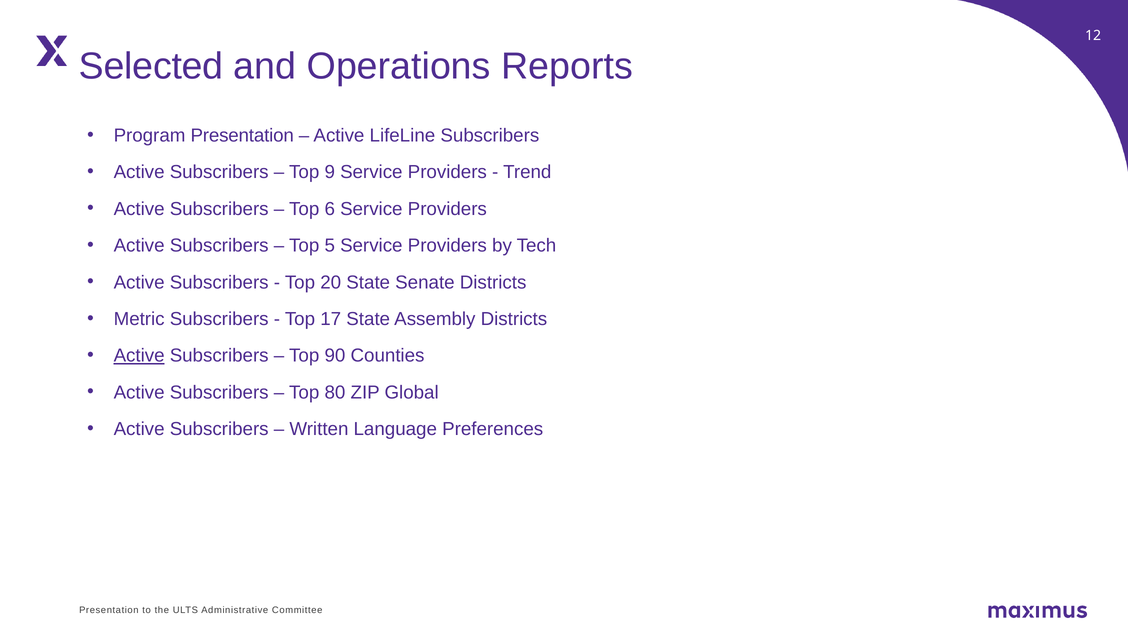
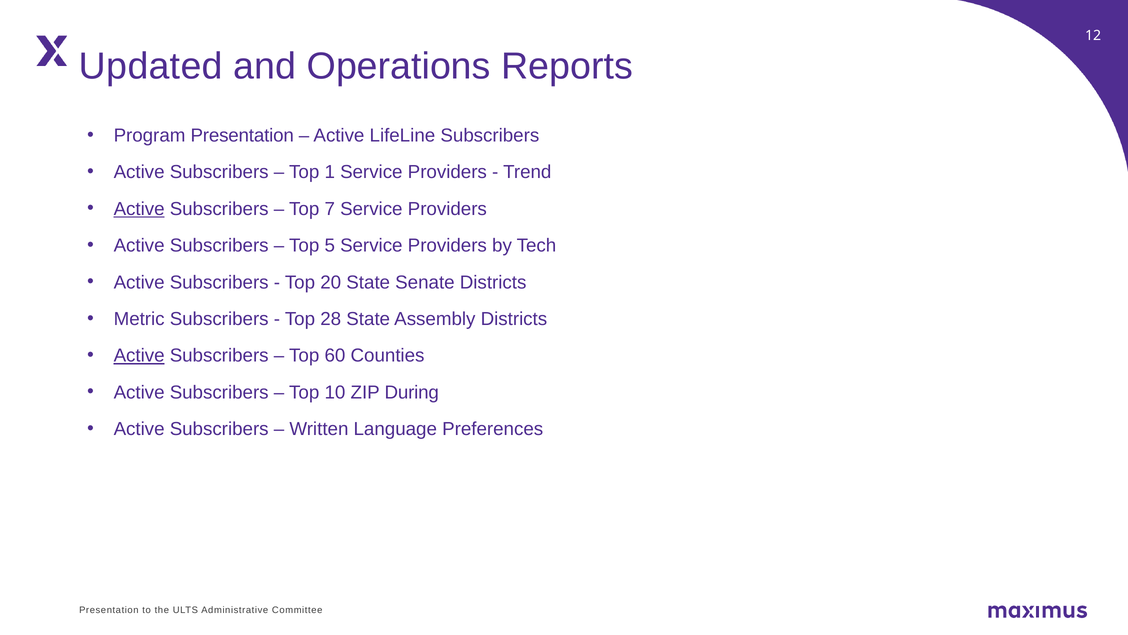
Selected: Selected -> Updated (151, 66)
9: 9 -> 1 (330, 172)
Active underline: none -> present (139, 209)
6: 6 -> 7 (330, 209)
17: 17 -> 28 (331, 319)
90: 90 -> 60 (335, 355)
80: 80 -> 10 (335, 392)
Global: Global -> During (412, 392)
